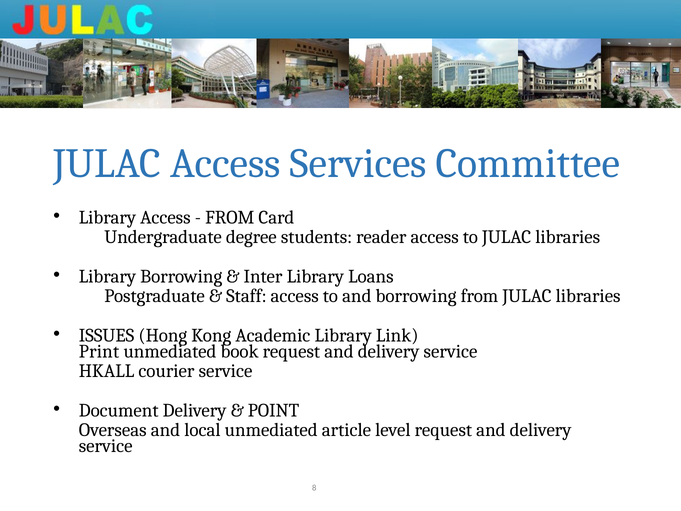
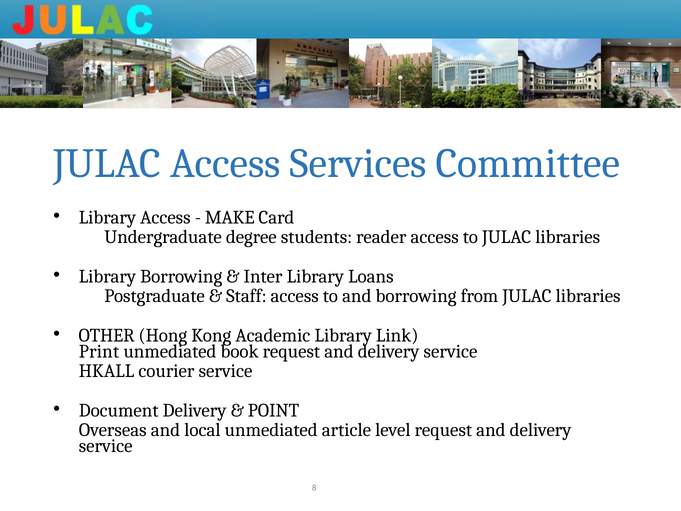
FROM: FROM -> MAKE (230, 217)
ISSUES: ISSUES -> OTHER (107, 335)
